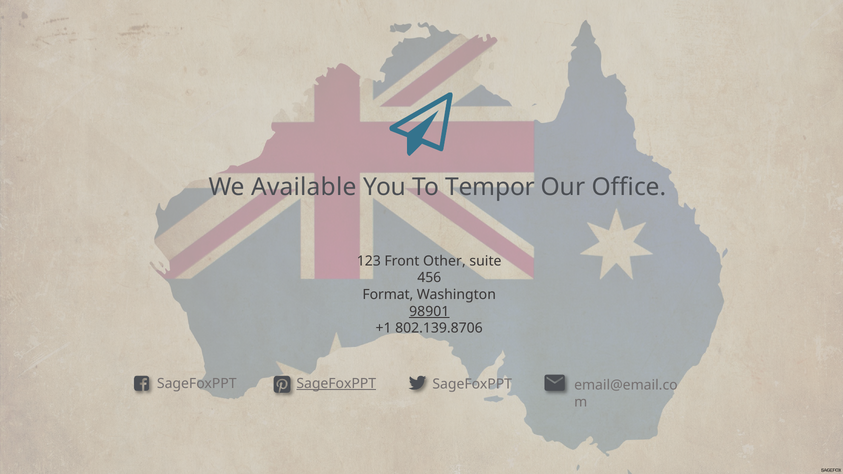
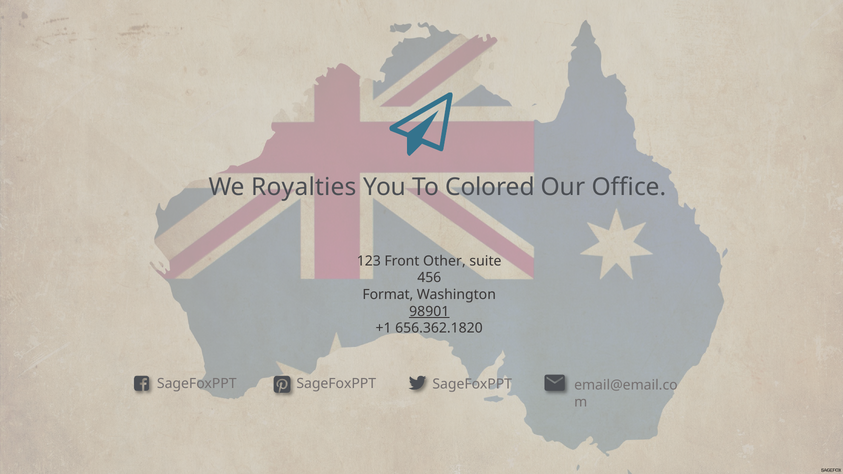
Available: Available -> Royalties (304, 187)
Tempor: Tempor -> Colored (490, 187)
802.139.8706: 802.139.8706 -> 656.362.1820 (439, 328)
SageFoxPPT underline: present -> none (336, 384)
